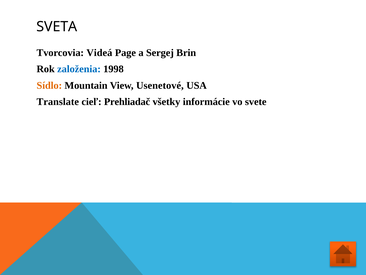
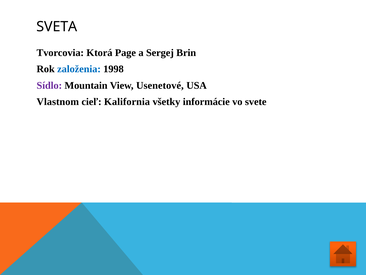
Videá: Videá -> Ktorá (99, 53)
Sídlo colour: orange -> purple (49, 85)
Translate: Translate -> Vlastnom (58, 102)
Prehliadač: Prehliadač -> Kalifornia (127, 102)
